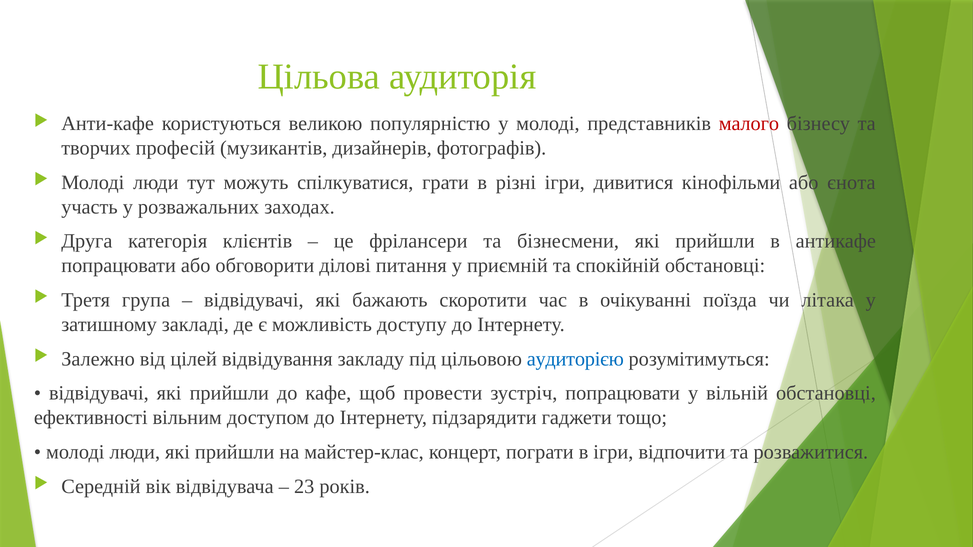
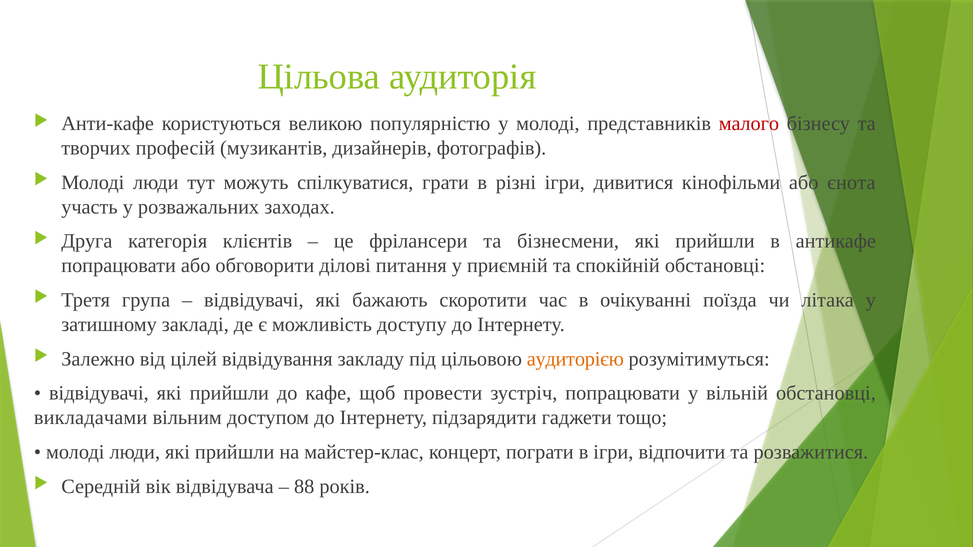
аудиторією colour: blue -> orange (575, 359)
ефективності: ефективності -> викладачами (91, 418)
23: 23 -> 88 (304, 487)
